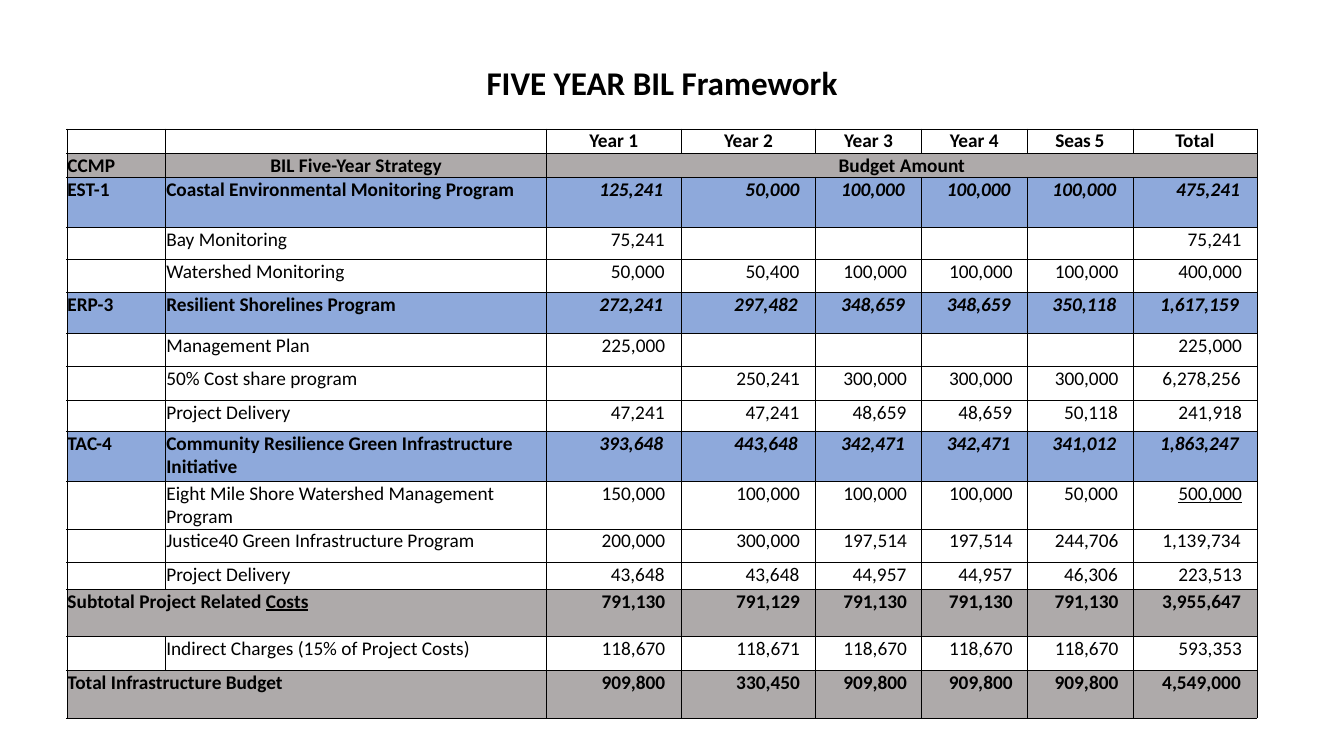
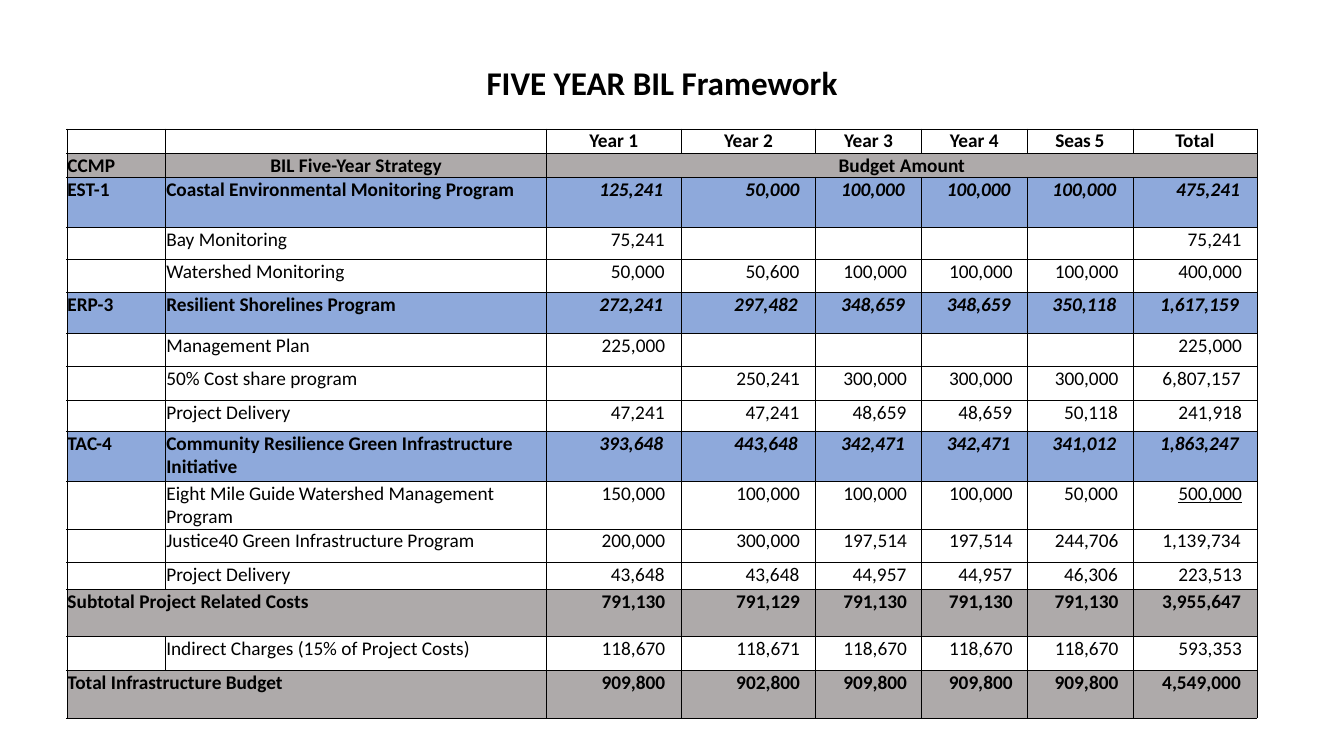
50,400: 50,400 -> 50,600 (772, 272)
6,278,256: 6,278,256 -> 6,807,157 (1201, 379)
Shore: Shore -> Guide (272, 494)
Costs underline: present -> none (287, 601)
330,450: 330,450 -> 902,800 (768, 683)
